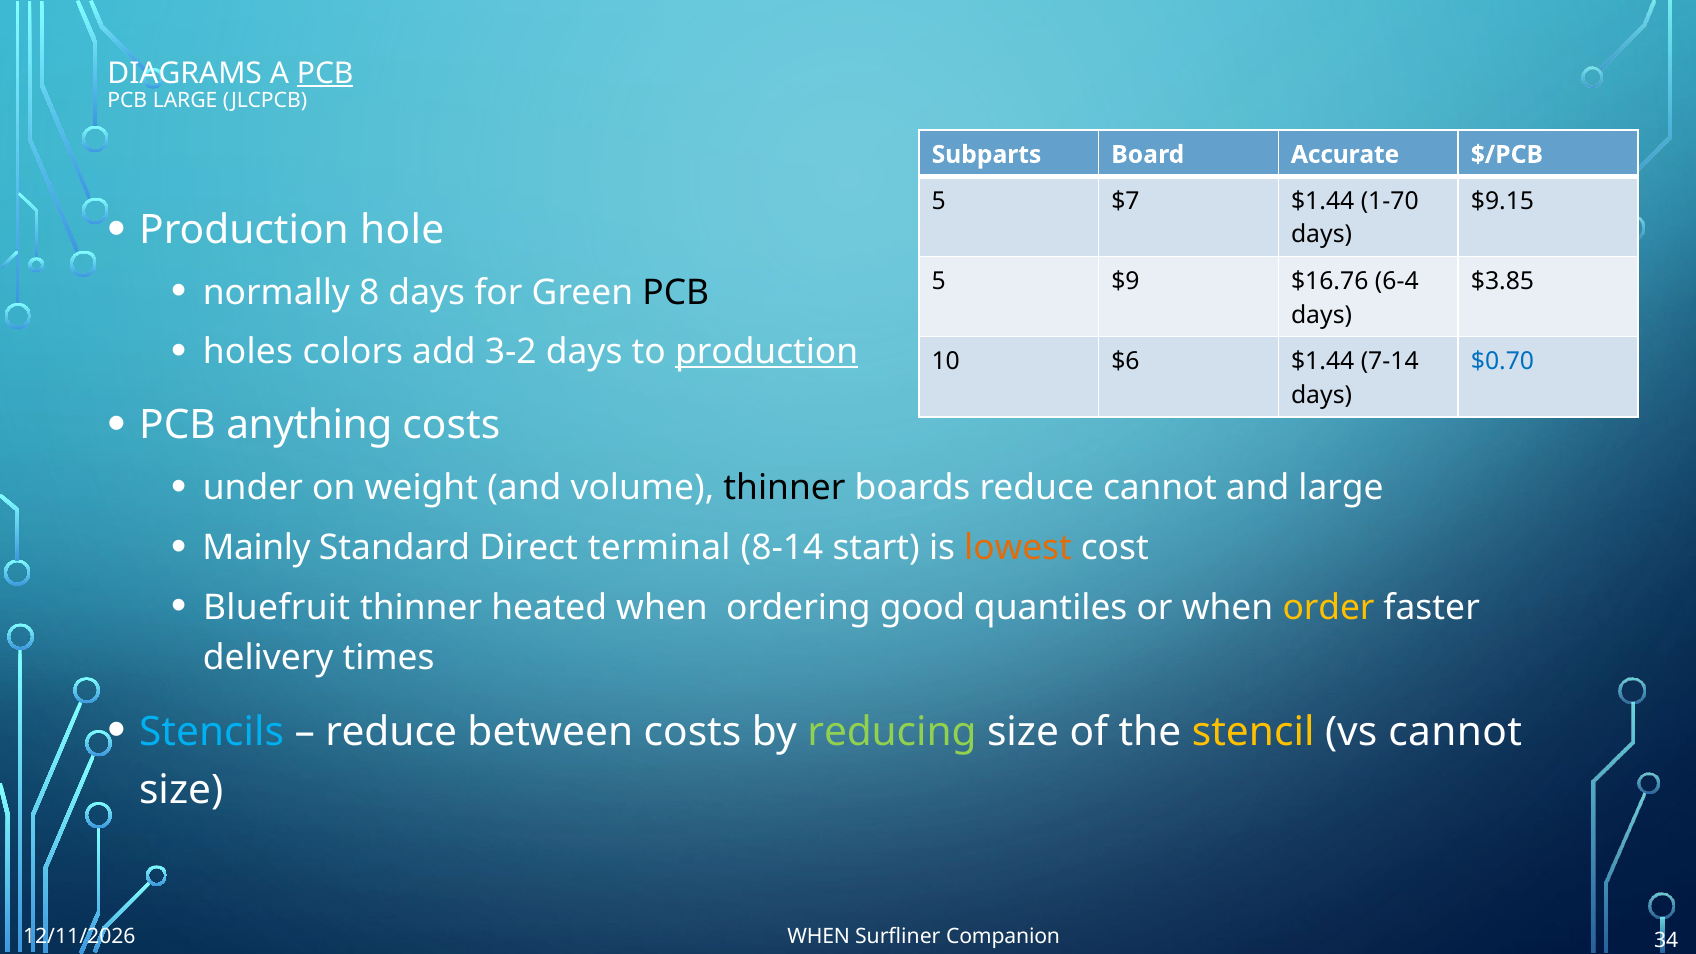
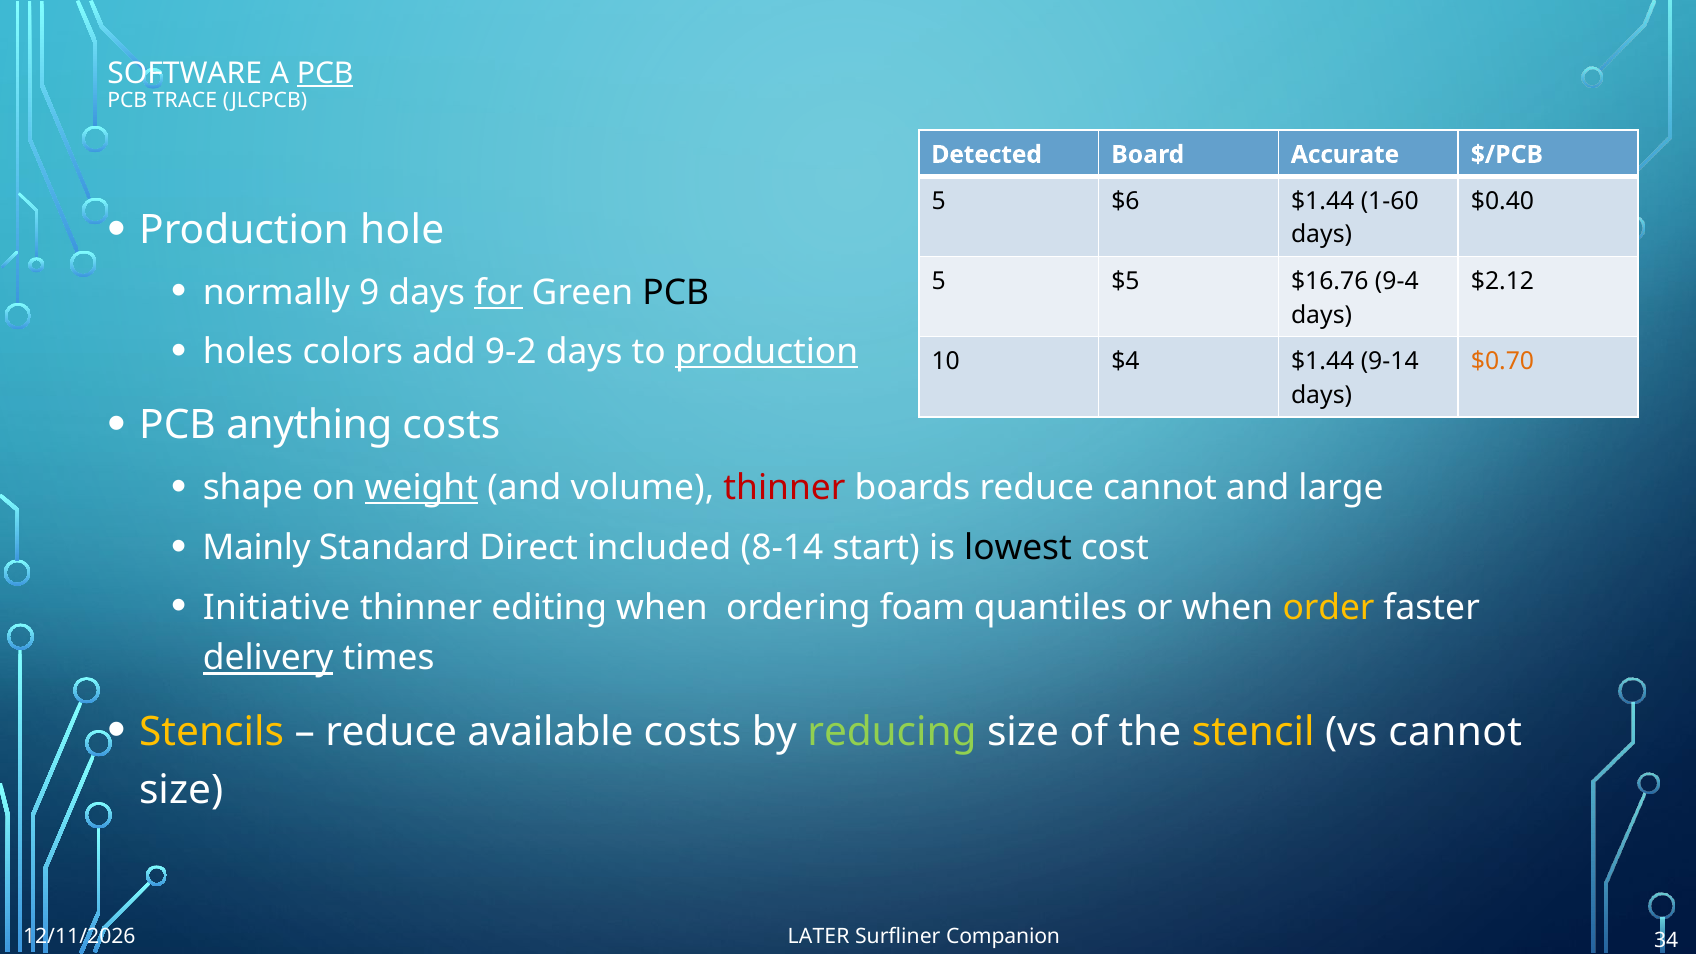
DIAGRAMS: DIAGRAMS -> SOFTWARE (185, 73)
PCB LARGE: LARGE -> TRACE (185, 101)
Subparts: Subparts -> Detected (987, 155)
$7: $7 -> $6 (1125, 201)
1-70: 1-70 -> 1-60 (1390, 201)
$9.15: $9.15 -> $0.40 (1502, 201)
8: 8 -> 9 (369, 293)
for underline: none -> present (498, 293)
$9: $9 -> $5 (1125, 281)
6-4: 6-4 -> 9-4 (1397, 281)
$3.85: $3.85 -> $2.12 (1502, 281)
3-2: 3-2 -> 9-2 (511, 352)
$6: $6 -> $4 (1125, 361)
7-14: 7-14 -> 9-14 (1390, 361)
$0.70 colour: blue -> orange (1502, 361)
under: under -> shape (253, 488)
weight underline: none -> present (421, 488)
thinner colour: black -> red (784, 488)
terminal: terminal -> included (659, 548)
lowest colour: orange -> black (1018, 548)
Bluefruit: Bluefruit -> Initiative (277, 607)
heated: heated -> editing (549, 607)
good: good -> foam (923, 607)
delivery underline: none -> present (268, 658)
Stencils colour: light blue -> yellow (212, 732)
between: between -> available (550, 732)
WHEN: WHEN -> LATER (819, 937)
